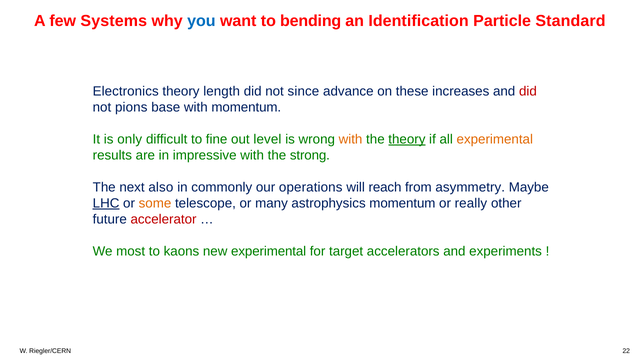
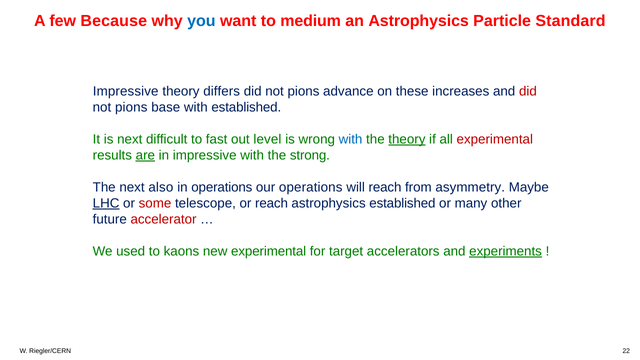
Systems: Systems -> Because (114, 21)
bending: bending -> medium (311, 21)
an Identification: Identification -> Astrophysics (419, 21)
Electronics: Electronics -> Impressive (126, 91)
length: length -> differs (222, 91)
since: since -> pions (304, 91)
with momentum: momentum -> established (246, 107)
is only: only -> next (130, 139)
fine: fine -> fast (217, 139)
with colour: orange -> blue (351, 139)
experimental colour: orange -> red (495, 139)
are underline: none -> present (145, 155)
in commonly: commonly -> operations (222, 187)
some colour: orange -> red (155, 203)
or many: many -> reach (272, 203)
astrophysics momentum: momentum -> established (402, 203)
really: really -> many (471, 203)
most: most -> used (131, 251)
experiments underline: none -> present (506, 251)
